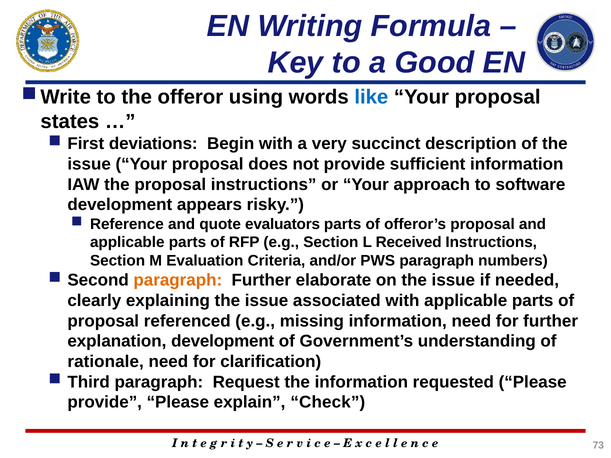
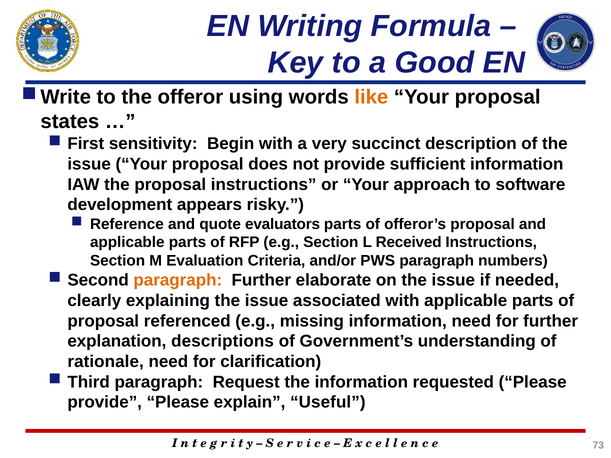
like colour: blue -> orange (371, 97)
deviations: deviations -> sensitivity (153, 144)
explanation development: development -> descriptions (223, 341)
Check: Check -> Useful (328, 403)
